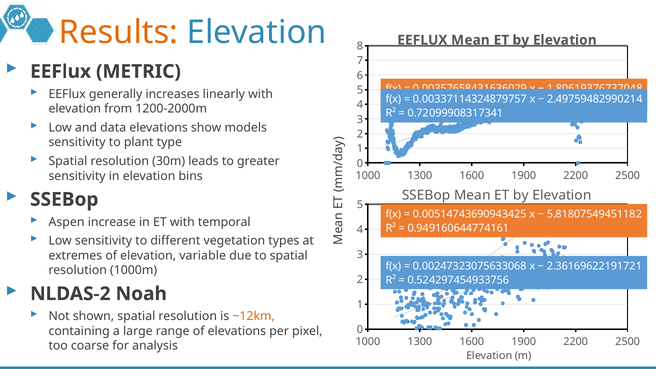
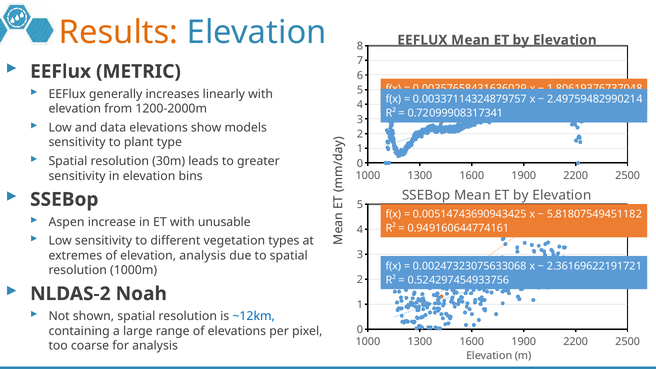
temporal: temporal -> unusable (224, 222)
elevation variable: variable -> analysis (203, 256)
~12km colour: orange -> blue (254, 316)
